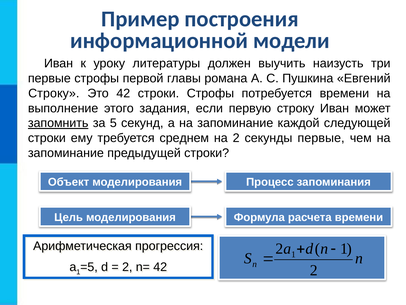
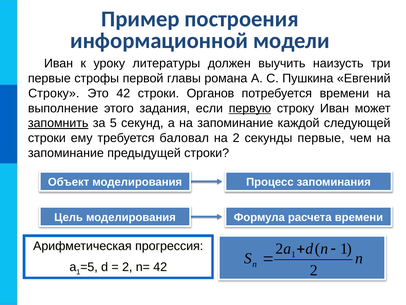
строки Строфы: Строфы -> Органов (210, 93)
первую underline: none -> present (250, 108)
среднем: среднем -> баловал (184, 138)
